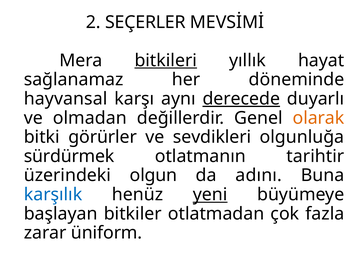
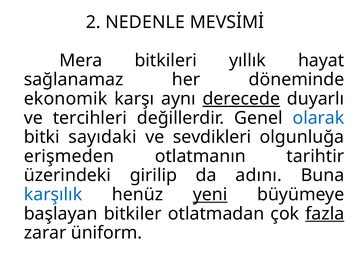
SEÇERLER: SEÇERLER -> NEDENLE (145, 22)
bitkileri underline: present -> none (166, 60)
hayvansal: hayvansal -> ekonomik (66, 99)
olmadan: olmadan -> tercihleri (90, 118)
olarak colour: orange -> blue (318, 118)
görürler: görürler -> sayıdaki (102, 137)
sürdürmek: sürdürmek -> erişmeden (69, 156)
olgun: olgun -> girilip (153, 176)
fazla underline: none -> present (325, 214)
